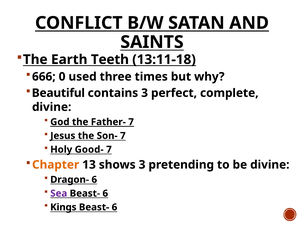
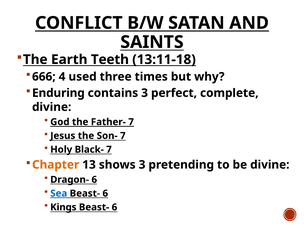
0: 0 -> 4 (62, 77)
Beautiful: Beautiful -> Enduring (58, 93)
Good-: Good- -> Black- (89, 150)
Sea colour: purple -> blue (59, 193)
